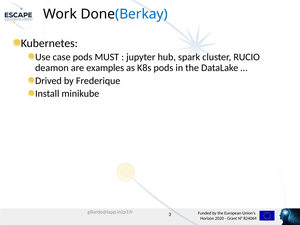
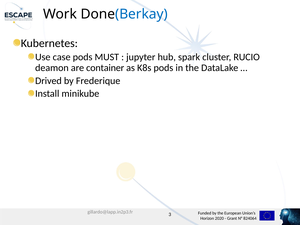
examples: examples -> container (105, 68)
